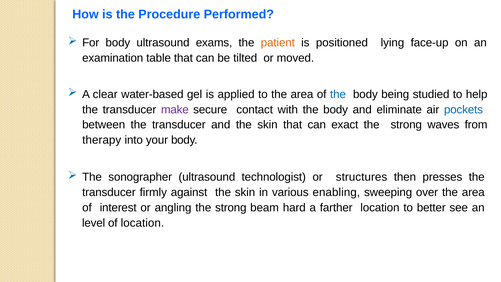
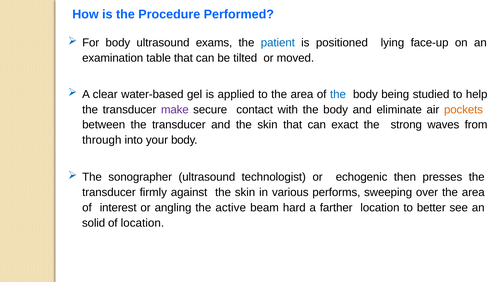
patient colour: orange -> blue (278, 43)
pockets colour: blue -> orange (463, 109)
therapy: therapy -> through (102, 140)
structures: structures -> echogenic (362, 177)
enabling: enabling -> performs (336, 192)
angling the strong: strong -> active (231, 208)
level: level -> solid (94, 223)
